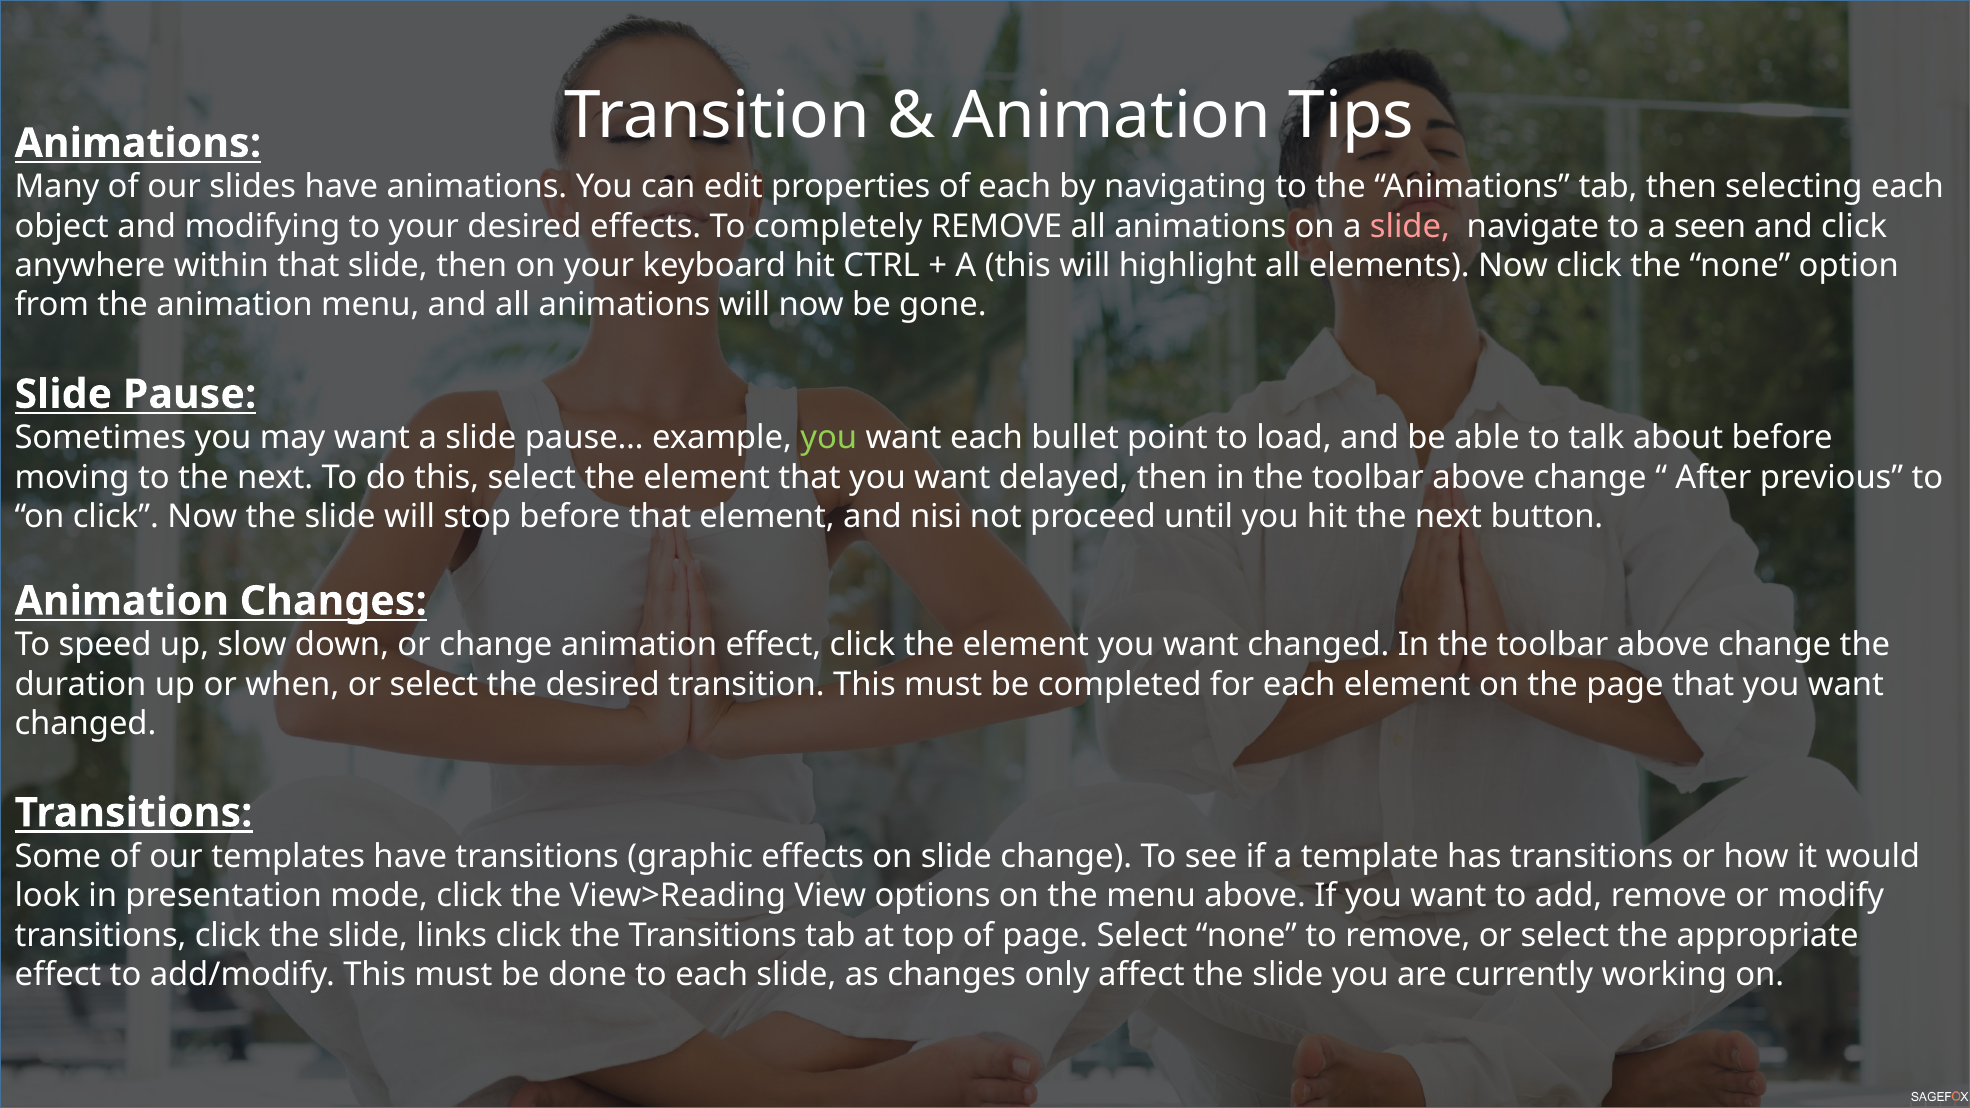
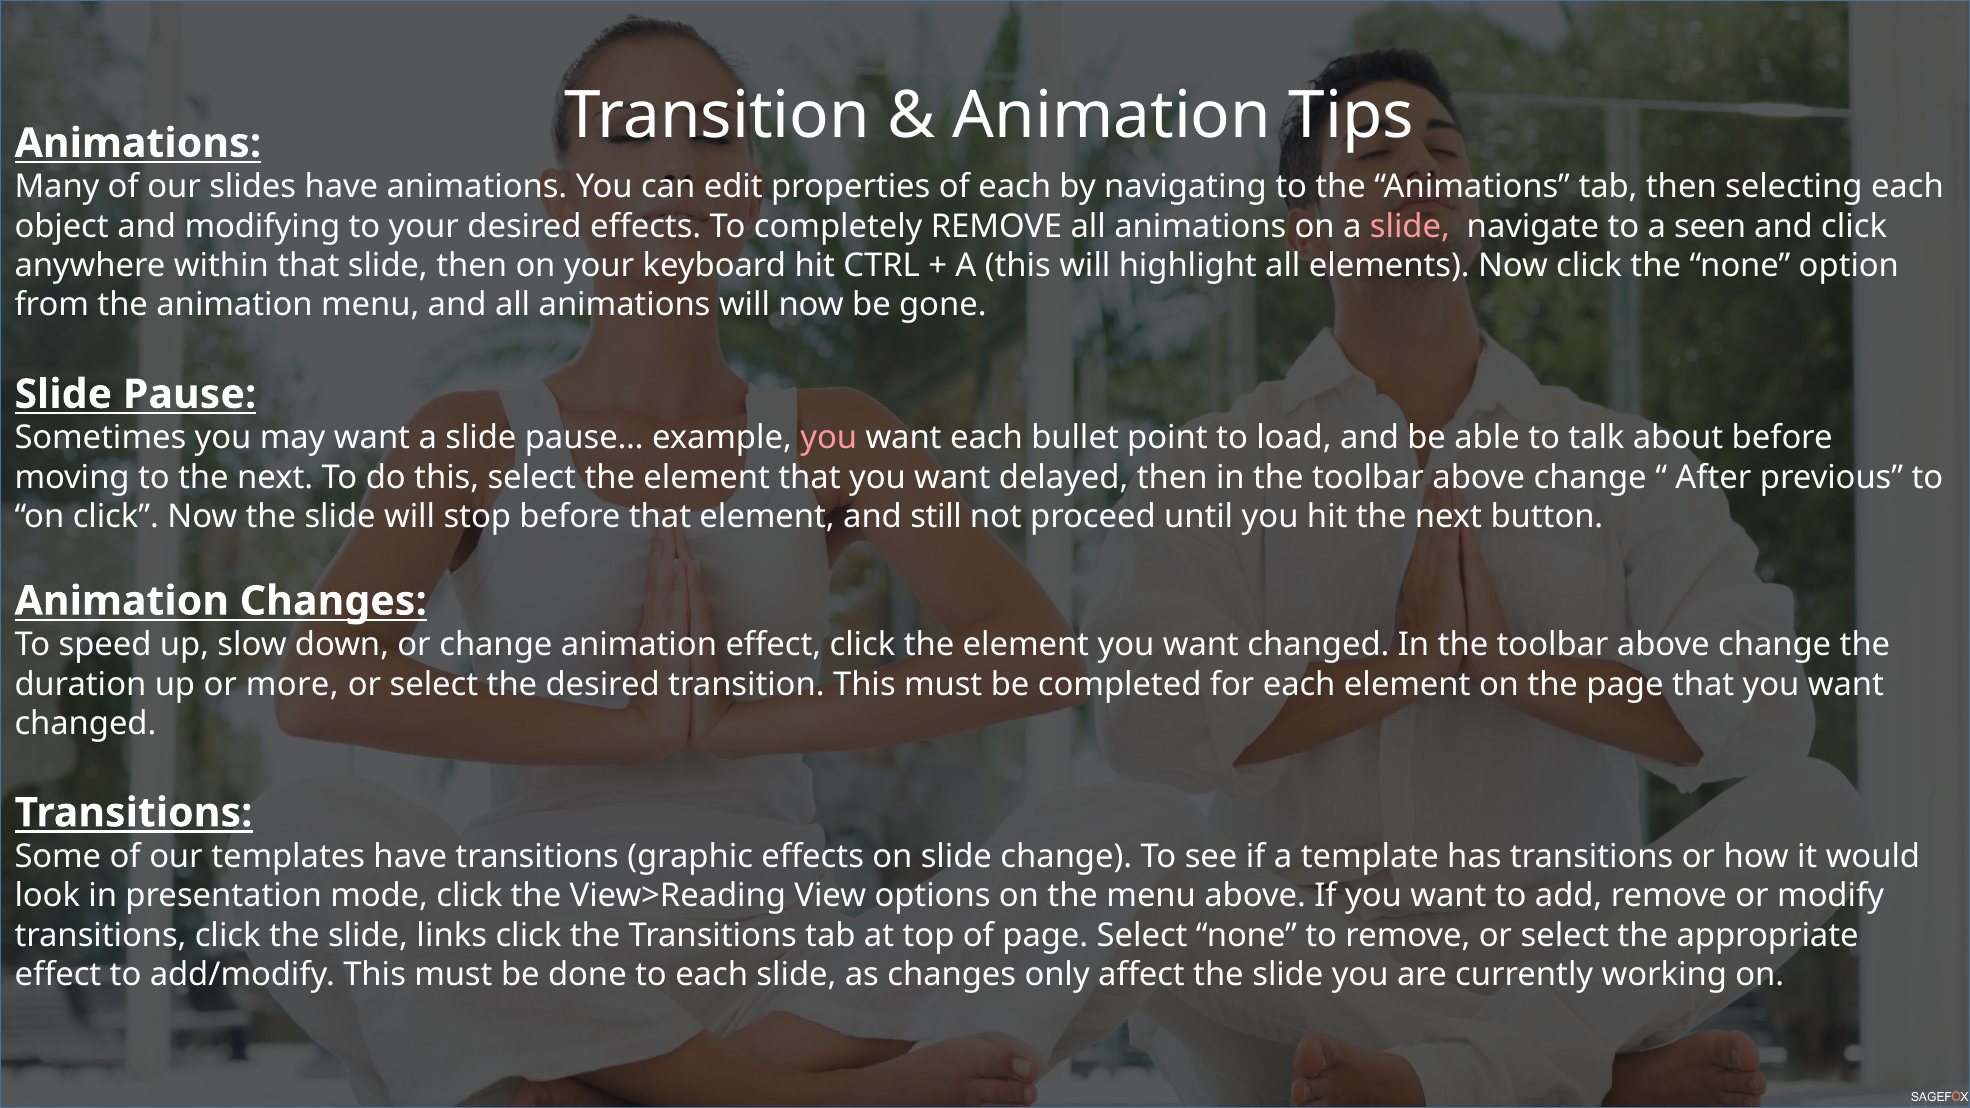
you colour: light green -> pink (829, 438)
nisi: nisi -> still (936, 517)
when: when -> more (292, 684)
